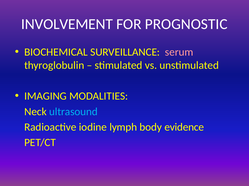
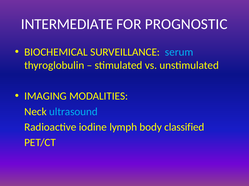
INVOLVEMENT: INVOLVEMENT -> INTERMEDIATE (67, 24)
serum colour: pink -> light blue (179, 52)
evidence: evidence -> classified (184, 128)
